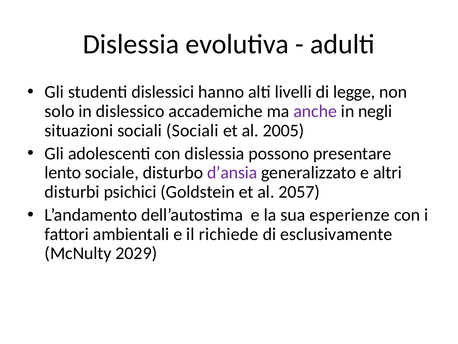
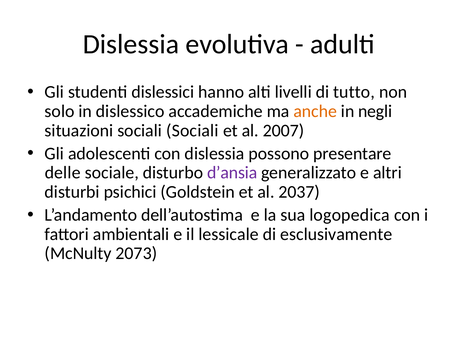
legge: legge -> tutto (354, 92)
anche colour: purple -> orange (315, 111)
2005: 2005 -> 2007 (284, 130)
lento: lento -> delle (63, 172)
2057: 2057 -> 2037 (299, 192)
esperienze: esperienze -> logopedica (350, 215)
richiede: richiede -> lessicale (229, 234)
2029: 2029 -> 2073 (136, 253)
